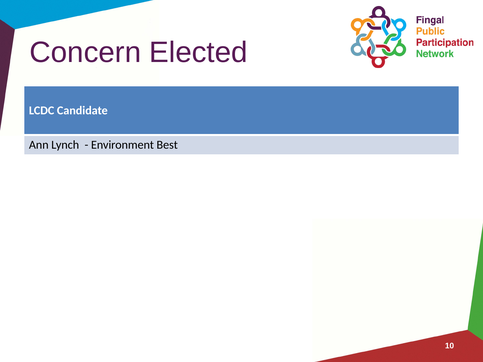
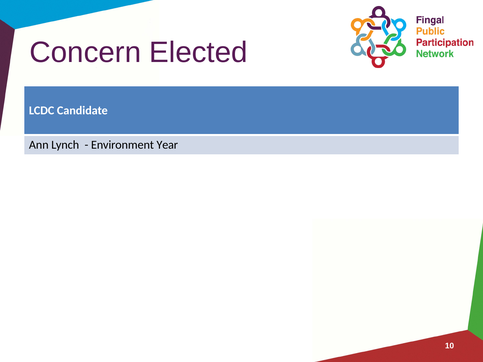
Best: Best -> Year (167, 145)
